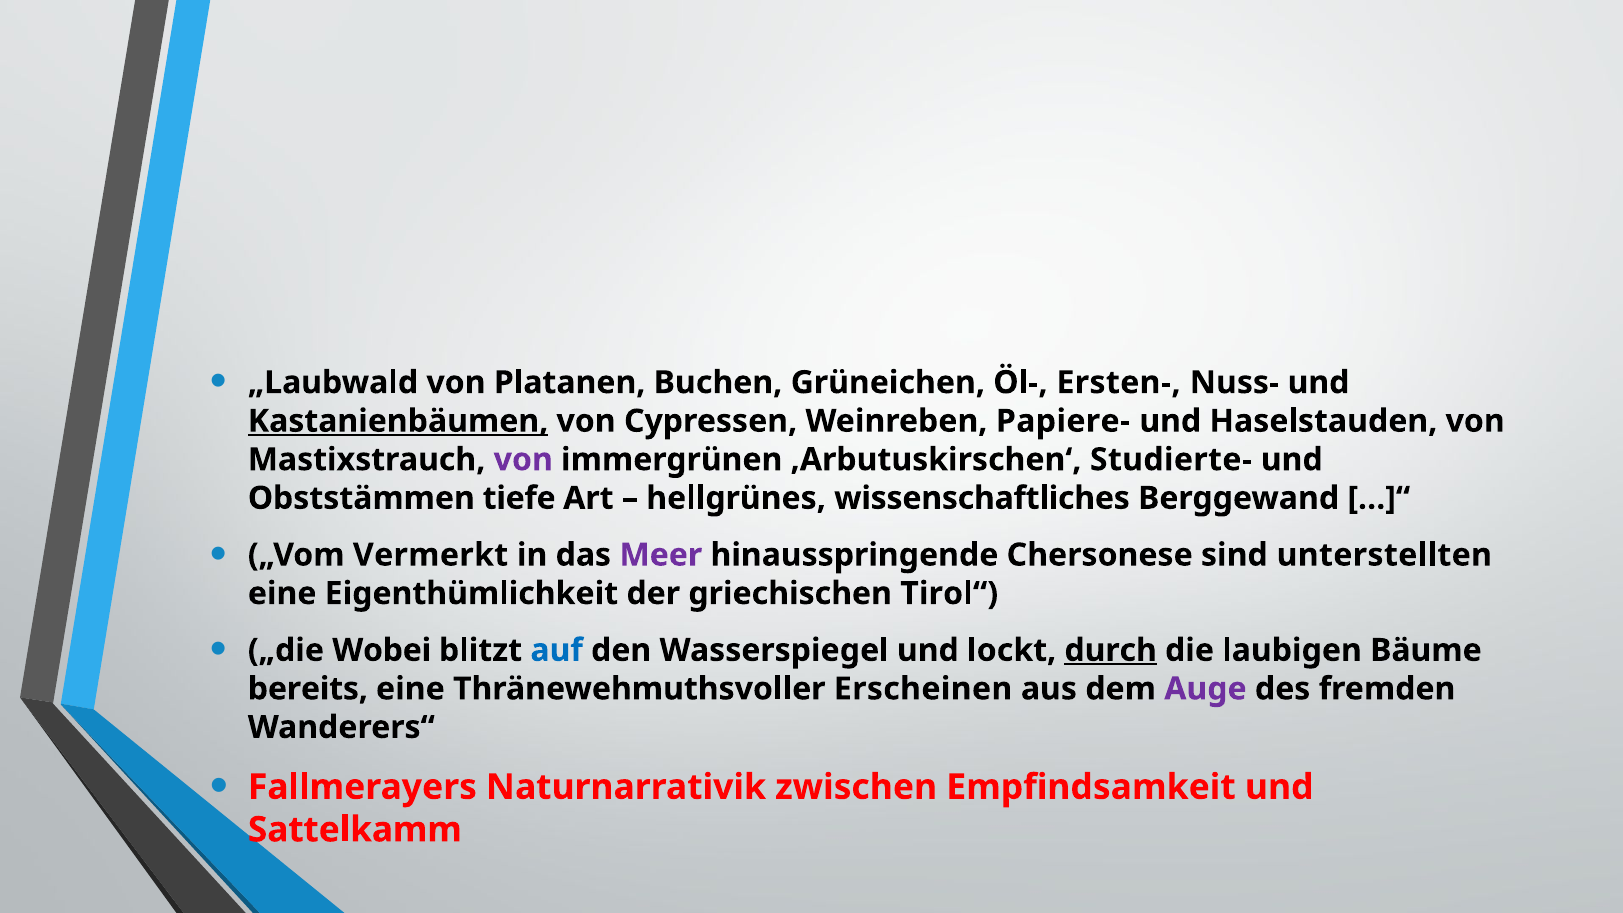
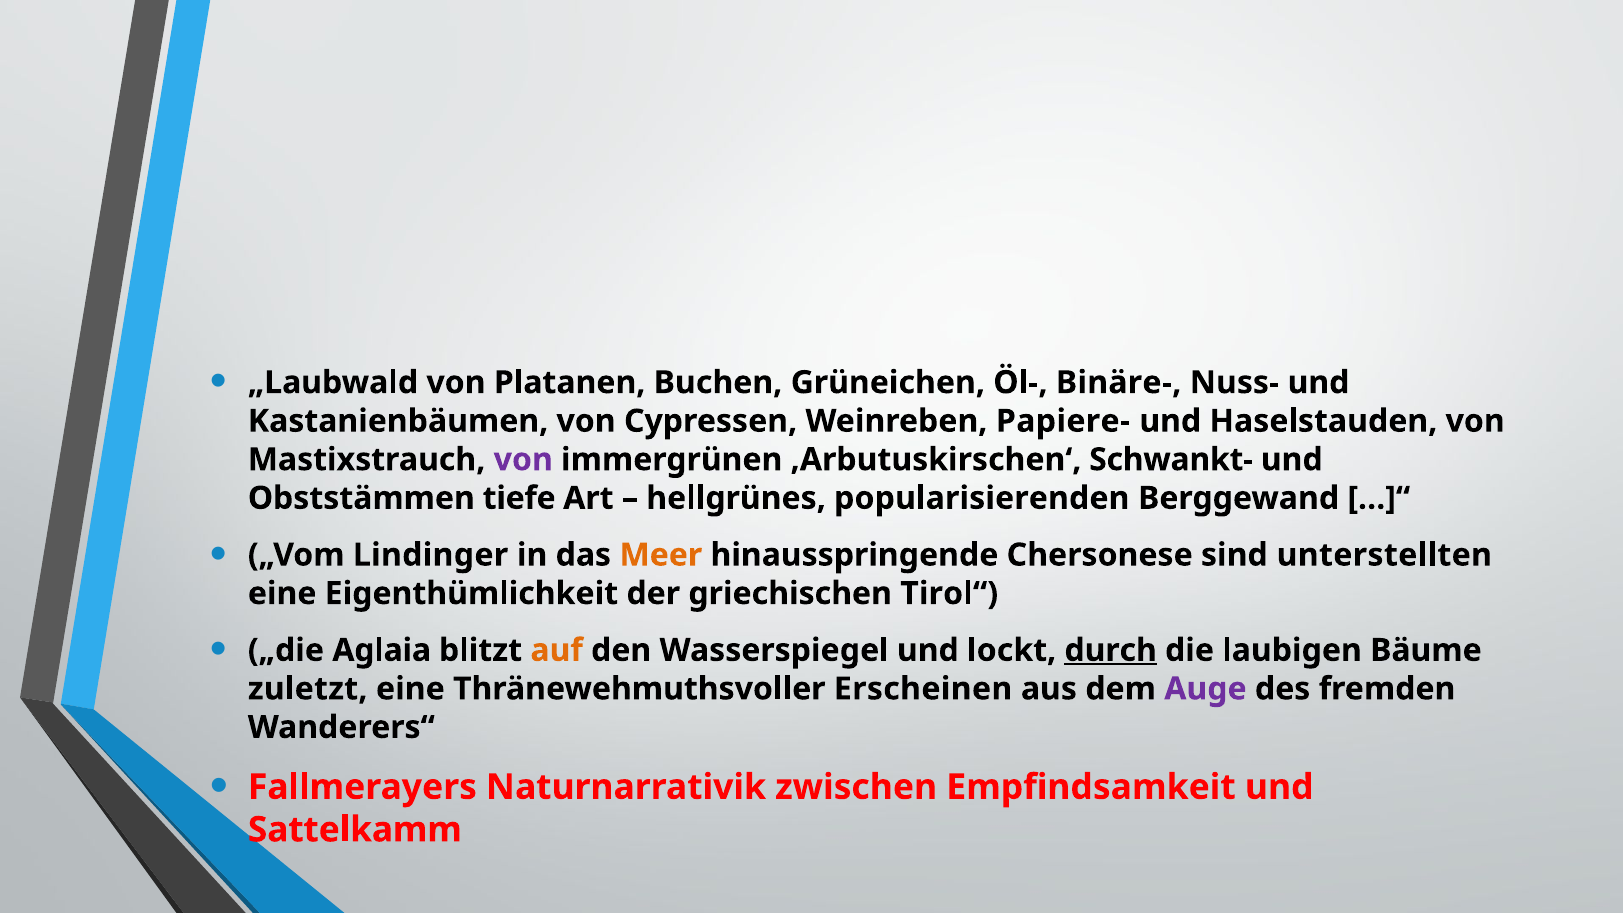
Ersten-: Ersten- -> Binäre- (1119, 383)
Kastanienbäumen underline: present -> none (398, 421)
Studierte-: Studierte- -> Schwankt- (1171, 460)
wissenschaftliches: wissenschaftliches -> popularisierenden (982, 498)
Vermerkt: Vermerkt -> Lindinger (431, 555)
Meer colour: purple -> orange (661, 555)
Wobei: Wobei -> Aglaia (382, 650)
auf colour: blue -> orange (557, 650)
bereits: bereits -> zuletzt (308, 689)
